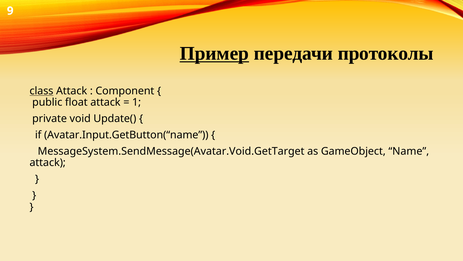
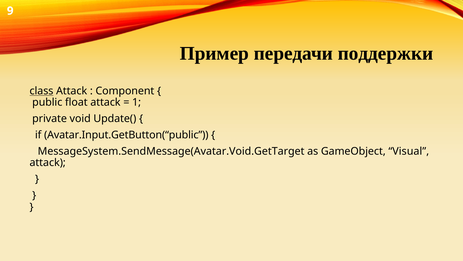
Пример underline: present -> none (214, 53)
протоколы: протоколы -> поддержки (386, 53)
Avatar.Input.GetButton(“name: Avatar.Input.GetButton(“name -> Avatar.Input.GetButton(“public (126, 135)
Name: Name -> Visual (409, 151)
